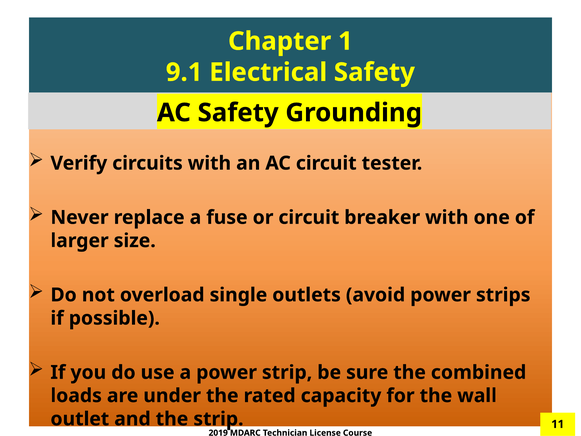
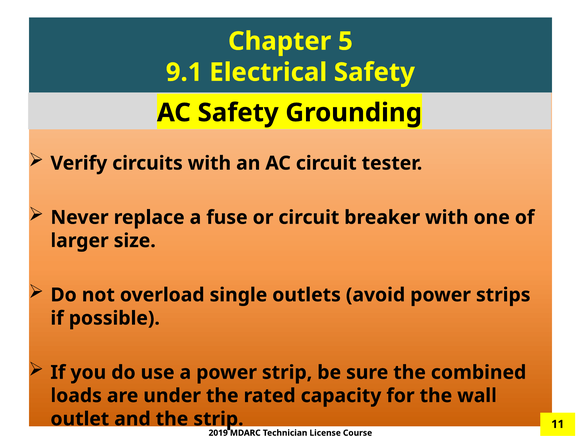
1: 1 -> 5 (345, 41)
